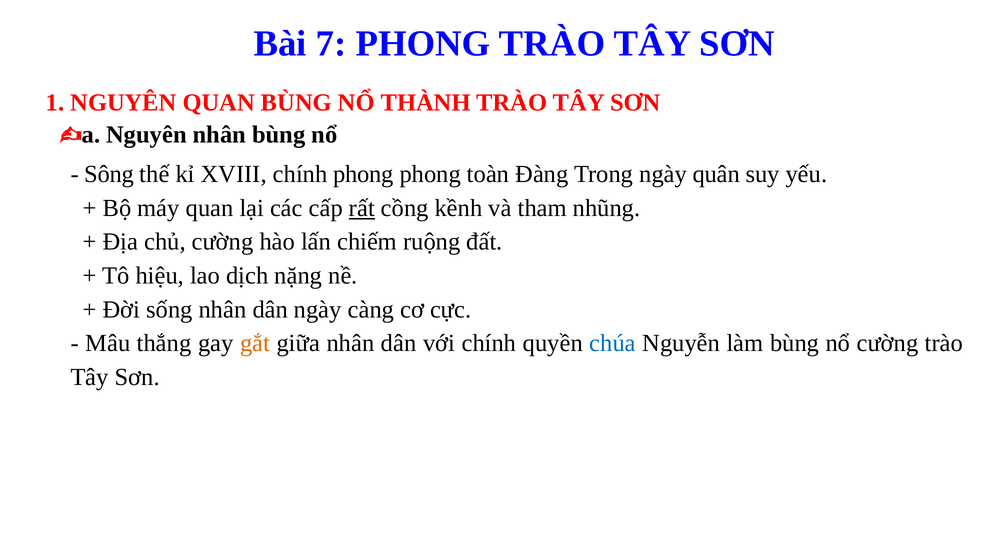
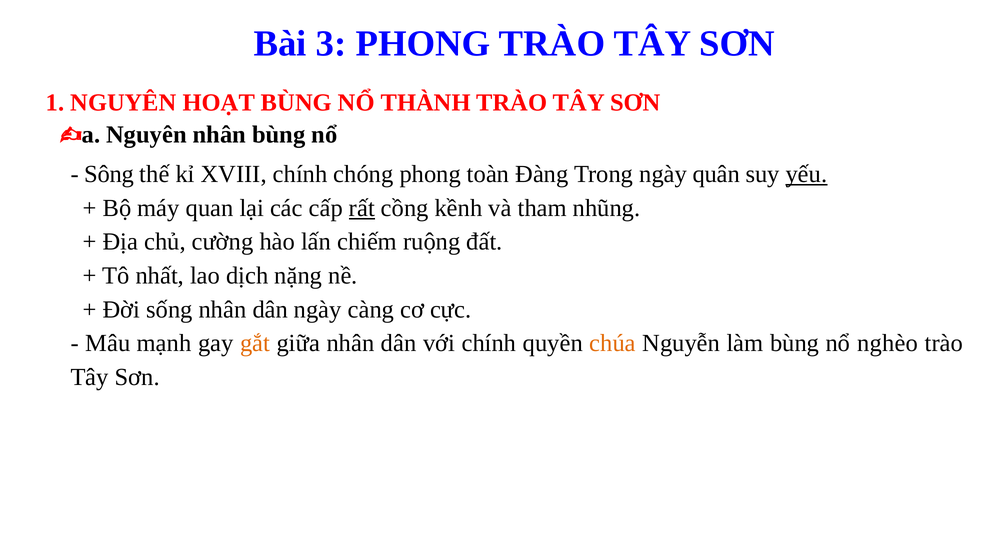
7: 7 -> 3 (331, 43)
NGUYÊN QUAN: QUAN -> HOẠT (219, 102)
chính phong: phong -> chóng (363, 174)
yếu underline: none -> present (806, 174)
hiệu: hiệu -> nhất (160, 276)
thắng: thắng -> mạnh (164, 343)
chúa colour: blue -> orange (613, 343)
nổ cường: cường -> nghèo (887, 343)
